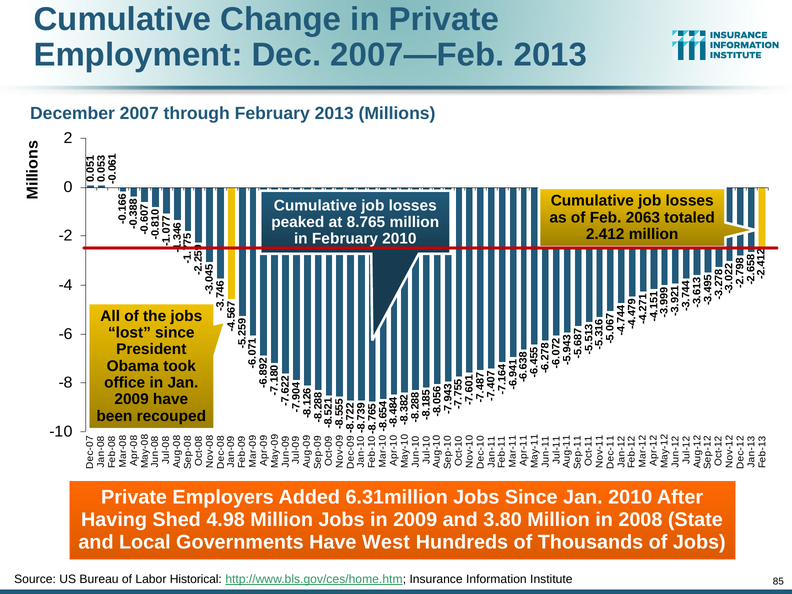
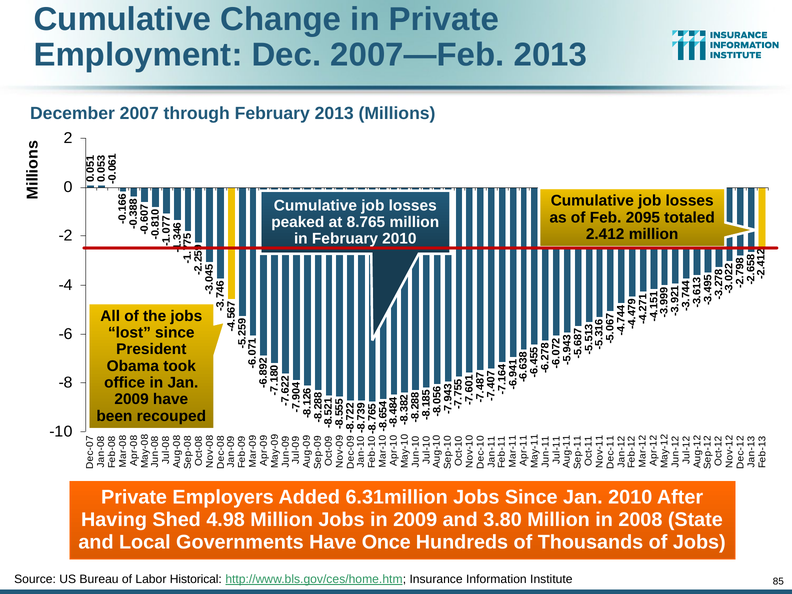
2063: 2063 -> 2095 (643, 217)
West: West -> Once (386, 542)
